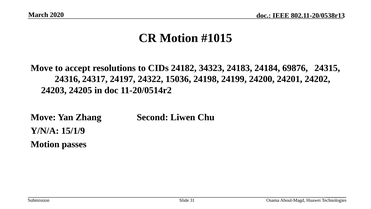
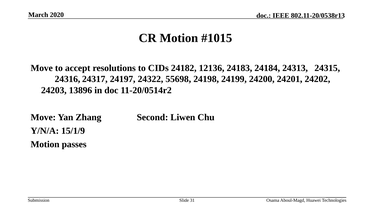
34323: 34323 -> 12136 (212, 68)
69876: 69876 -> 24313 (295, 68)
15036: 15036 -> 55698 (178, 79)
24205: 24205 -> 13896 (80, 90)
